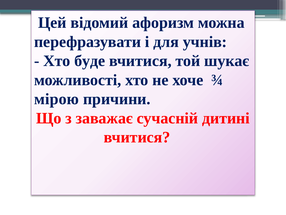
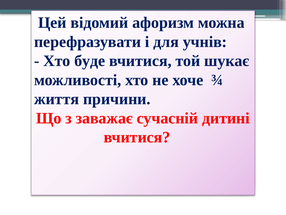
мірою: мірою -> життя (57, 99)
